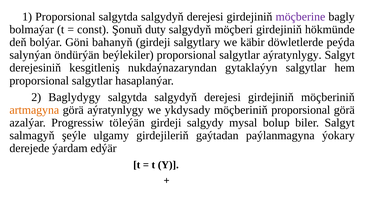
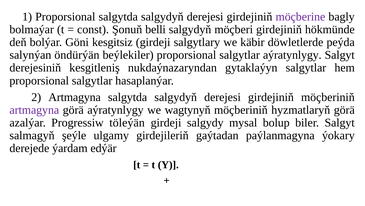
duty: duty -> belli (156, 29)
bahanyň: bahanyň -> kesgitsiz (112, 42)
2 Baglydygy: Baglydygy -> Artmagyna (75, 97)
artmagyna colour: orange -> purple (34, 110)
ykdysady: ykdysady -> wagtynyň (188, 110)
möçberiniň proporsional: proporsional -> hyzmatlaryň (301, 110)
